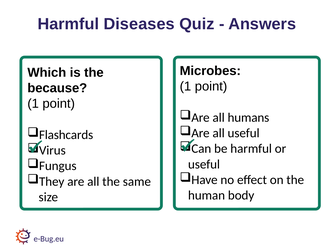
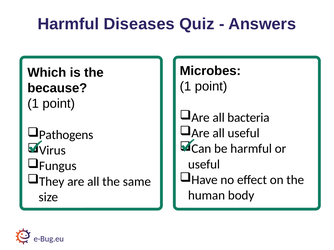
humans: humans -> bacteria (248, 118)
Flashcards: Flashcards -> Pathogens (66, 135)
